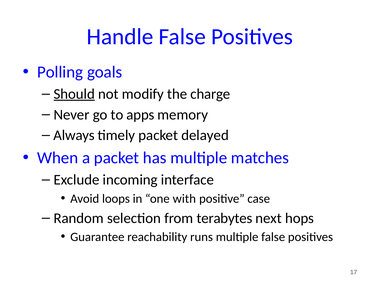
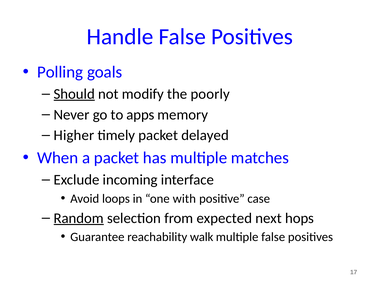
charge: charge -> poorly (210, 94)
Always: Always -> Higher (74, 135)
Random underline: none -> present (79, 218)
terabytes: terabytes -> expected (224, 218)
runs: runs -> walk (202, 237)
